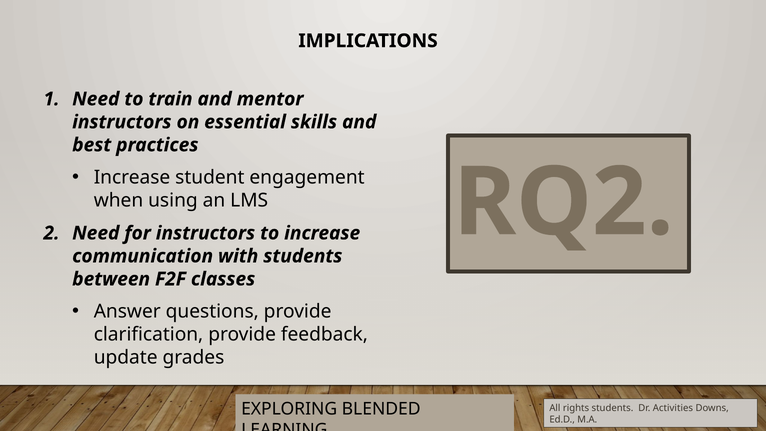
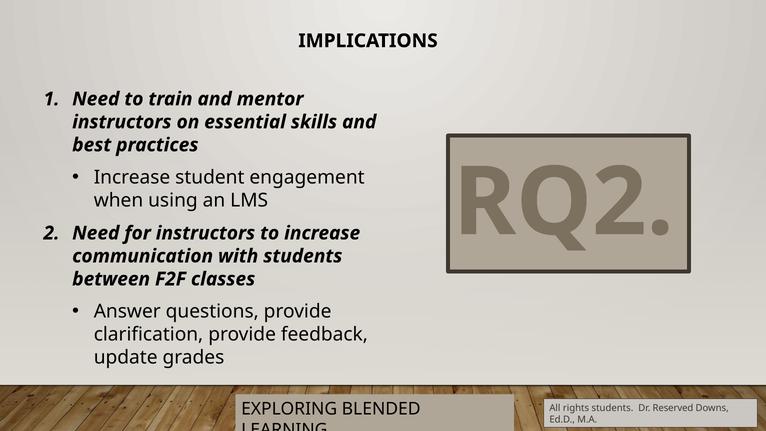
Activities: Activities -> Reserved (673, 408)
